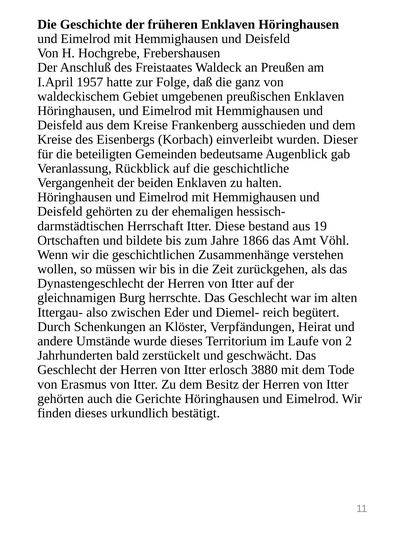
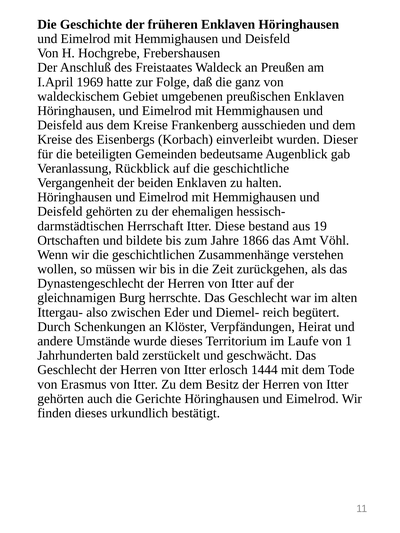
1957: 1957 -> 1969 (90, 82)
2: 2 -> 1 (349, 341)
3880: 3880 -> 1444 (264, 370)
